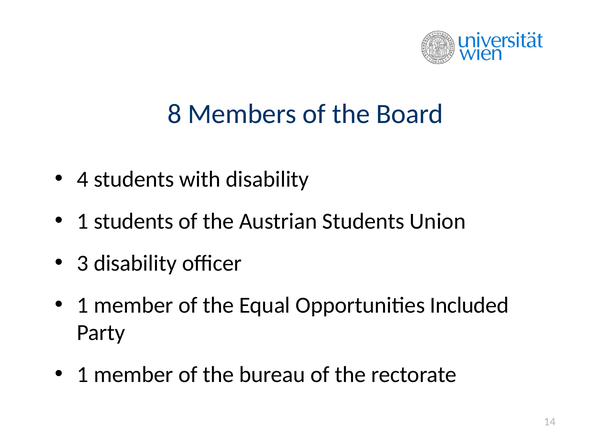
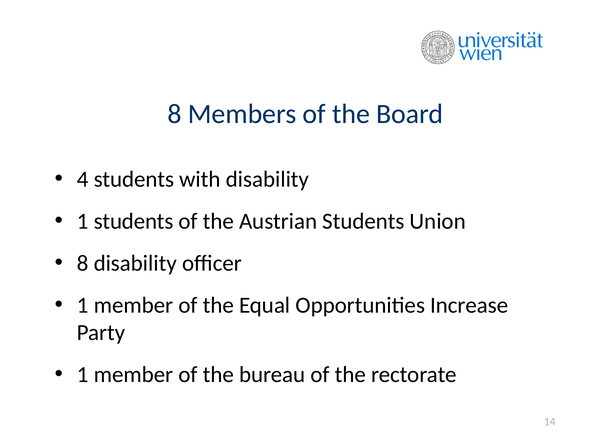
3: 3 -> 8 (83, 263)
Included: Included -> Increase (469, 305)
